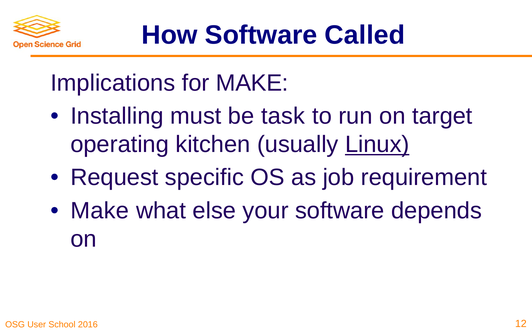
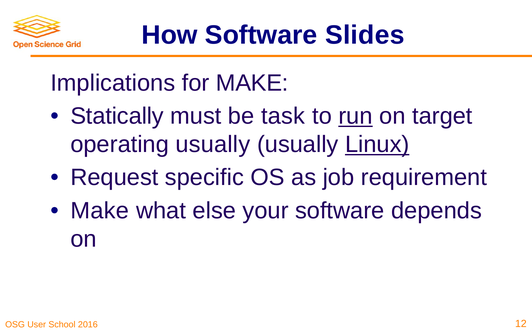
Called: Called -> Slides (365, 35)
Installing: Installing -> Statically (117, 116)
run underline: none -> present (356, 116)
operating kitchen: kitchen -> usually (213, 145)
